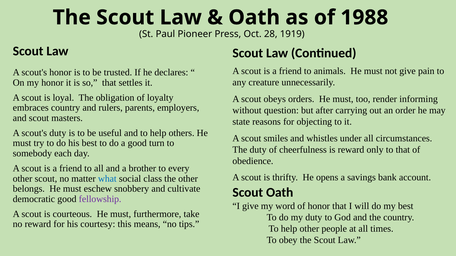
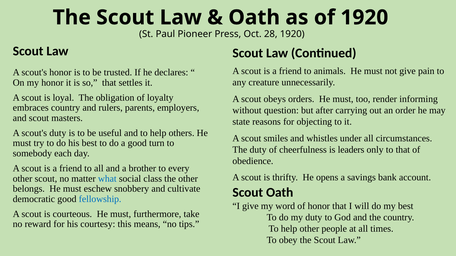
of 1988: 1988 -> 1920 (364, 17)
1919: 1919 -> 1920 (292, 34)
is reward: reward -> leaders (351, 150)
fellowship colour: purple -> blue (100, 199)
